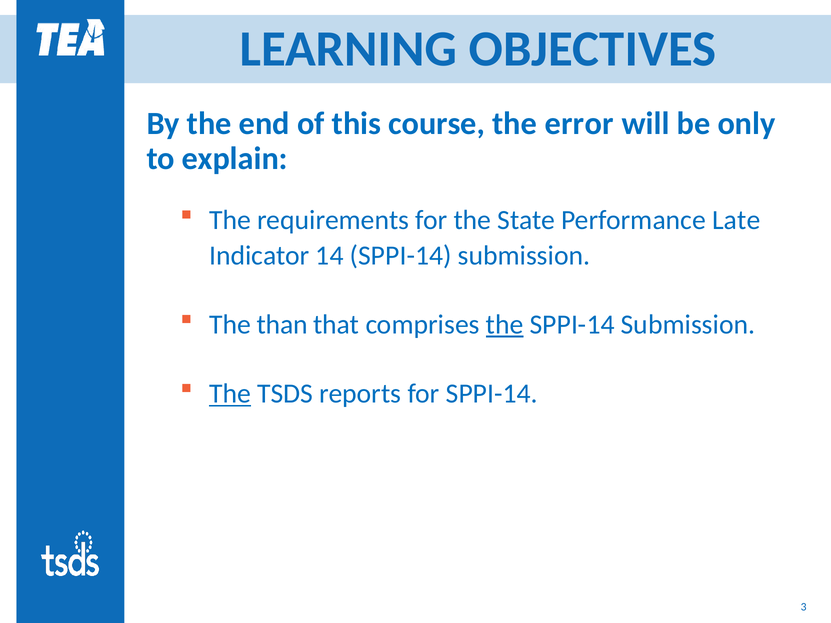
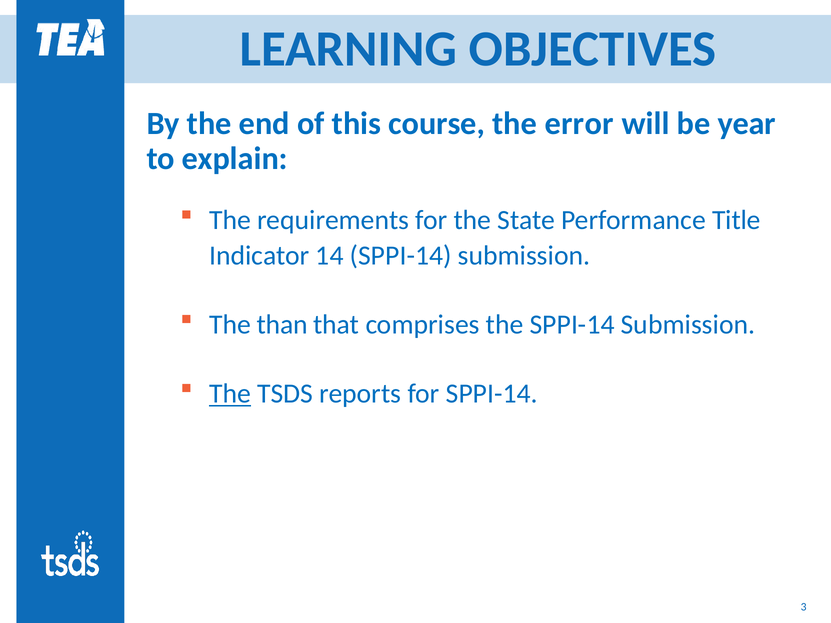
only: only -> year (747, 124)
Late: Late -> Title (736, 220)
the underline: present -> none (505, 325)
